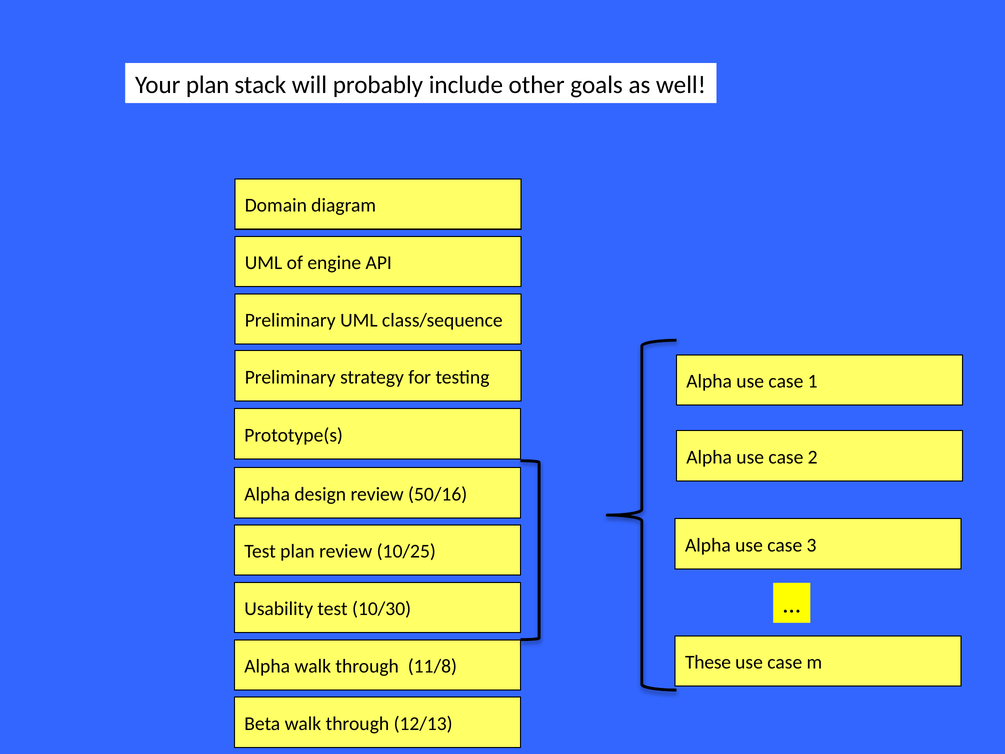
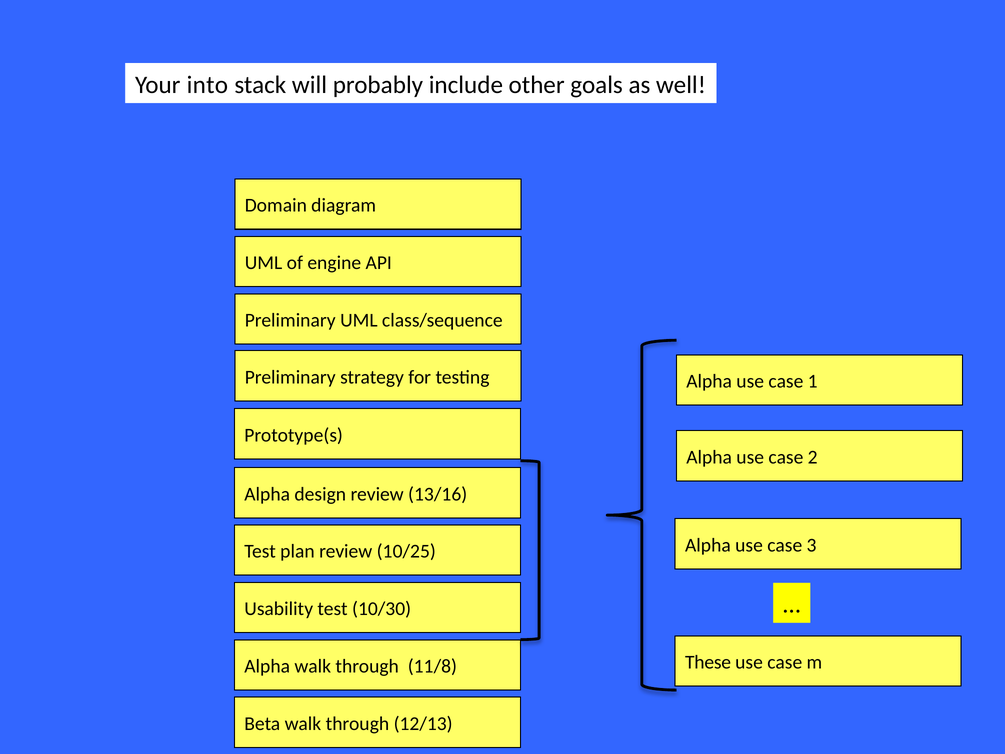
Your plan: plan -> into (207, 85)
50/16: 50/16 -> 13/16 (438, 494)
